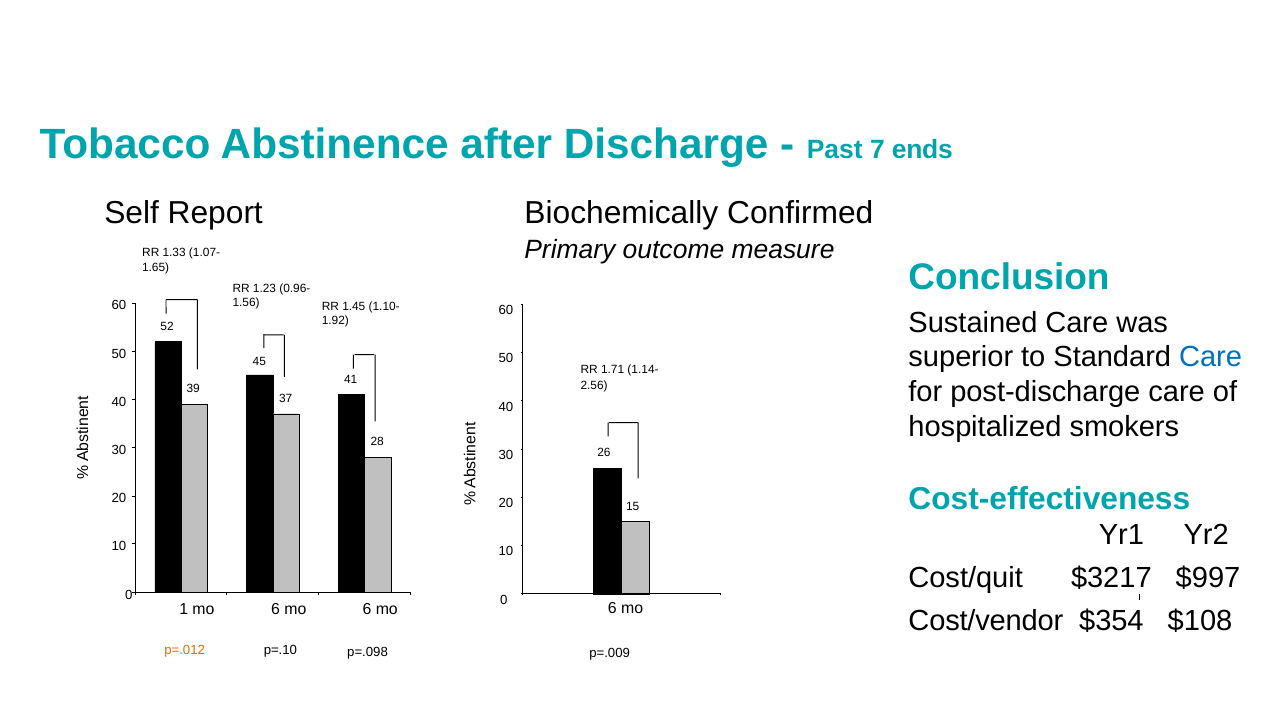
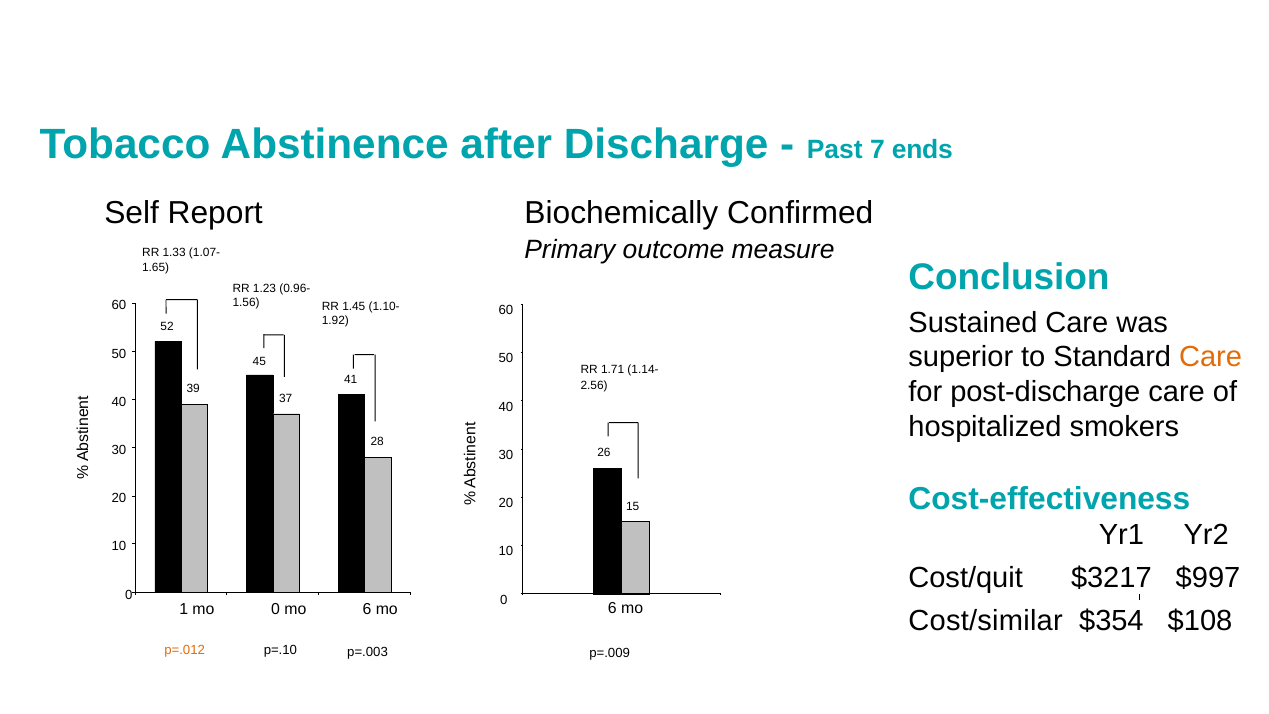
Care colour: blue -> orange (1211, 357)
1 mo 6: 6 -> 0 (276, 610)
Cost/vendor: Cost/vendor -> Cost/similar (986, 621)
p=.098: p=.098 -> p=.003 (368, 652)
